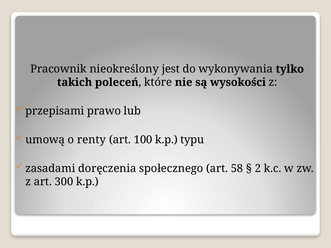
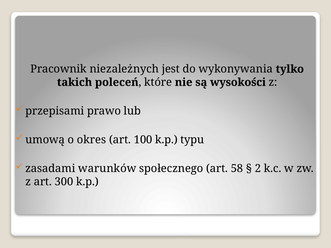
nieokreślony: nieokreślony -> niezależnych (124, 69)
renty: renty -> okres (92, 140)
doręczenia: doręczenia -> warunków (107, 169)
